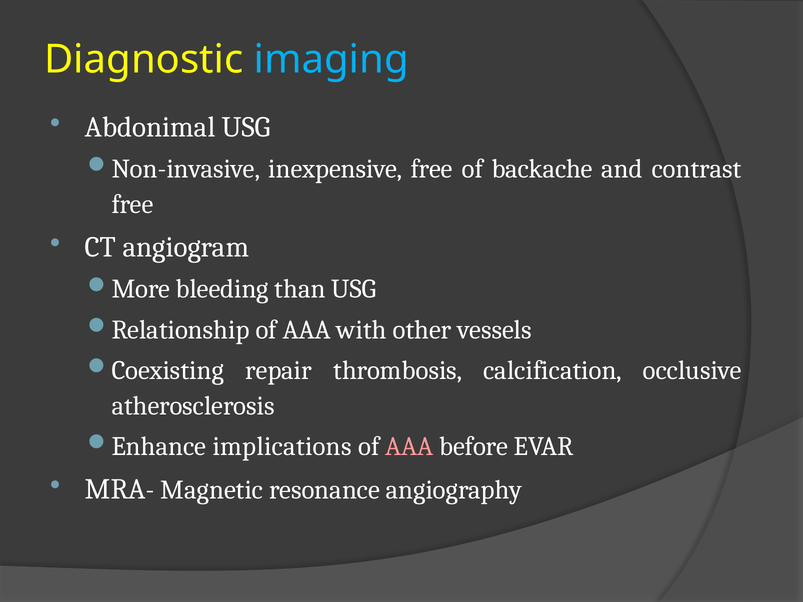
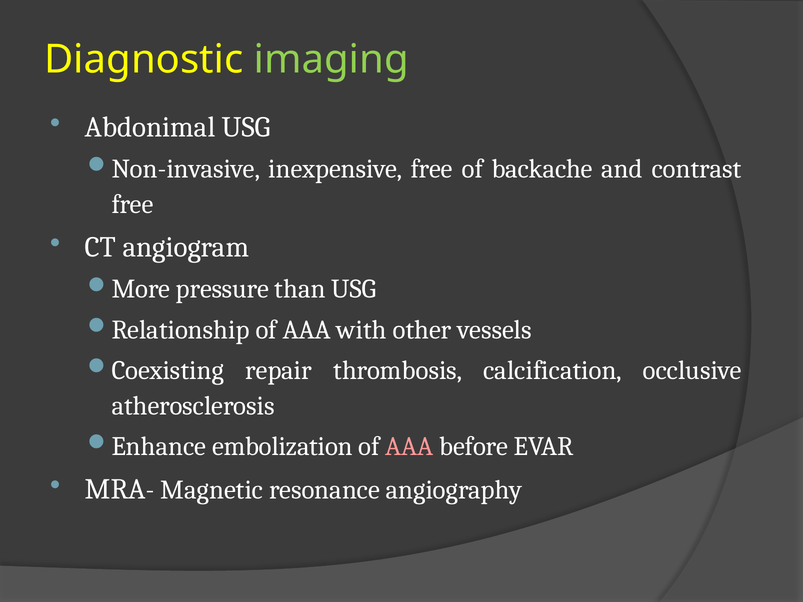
imaging colour: light blue -> light green (331, 60)
bleeding: bleeding -> pressure (222, 289)
implications: implications -> embolization (282, 447)
